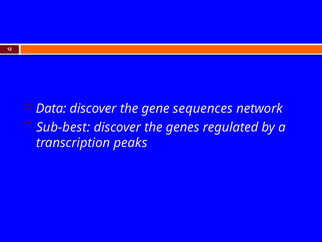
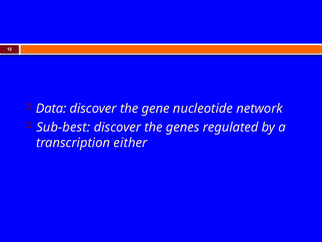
sequences: sequences -> nucleotide (203, 108)
peaks: peaks -> either (130, 143)
